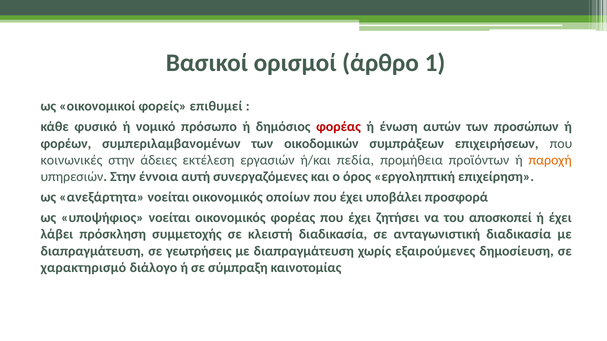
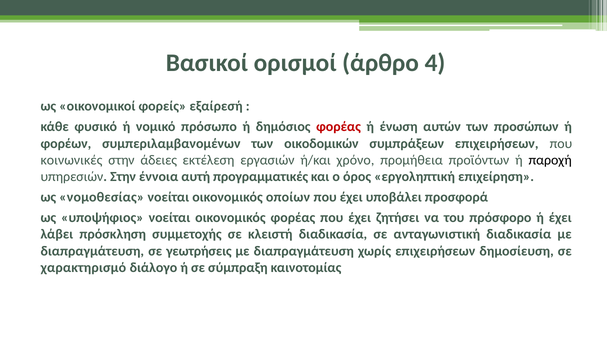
1: 1 -> 4 (435, 63)
επιθυμεί: επιθυμεί -> εξαίρεσή (216, 106)
πεδία: πεδία -> χρόνο (355, 160)
παροχή colour: orange -> black (550, 160)
συνεργαζόμενες: συνεργαζόμενες -> προγραμματικές (261, 177)
ανεξάρτητα: ανεξάρτητα -> νομοθεσίας (102, 197)
αποσκοπεί: αποσκοπεί -> πρόσφορο (500, 218)
χωρίς εξαιρούμενες: εξαιρούμενες -> επιχειρήσεων (435, 251)
